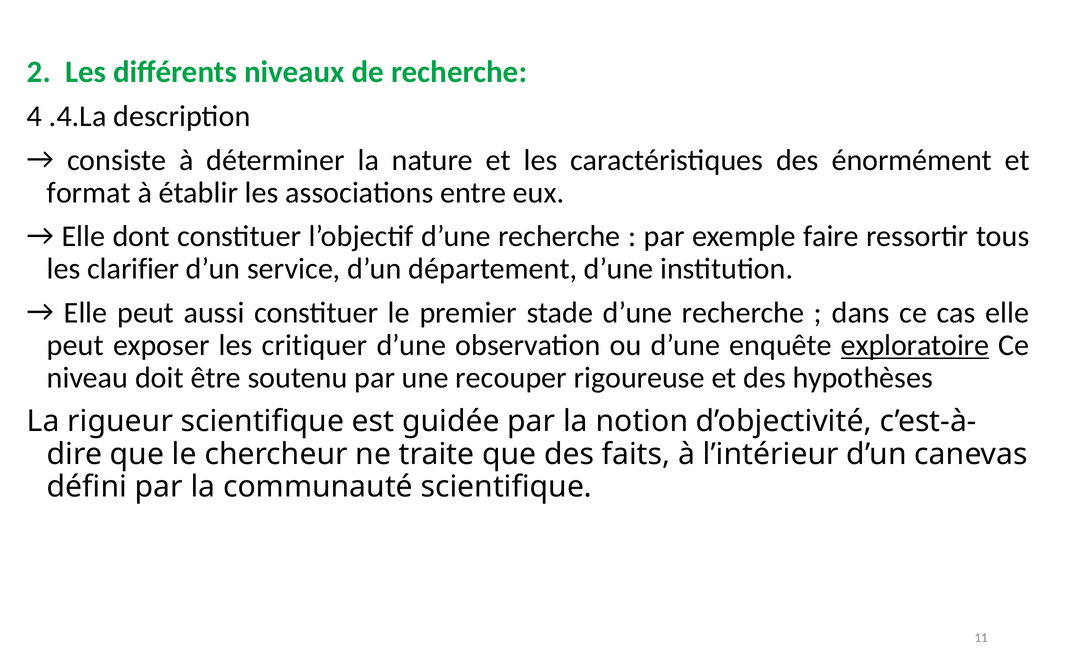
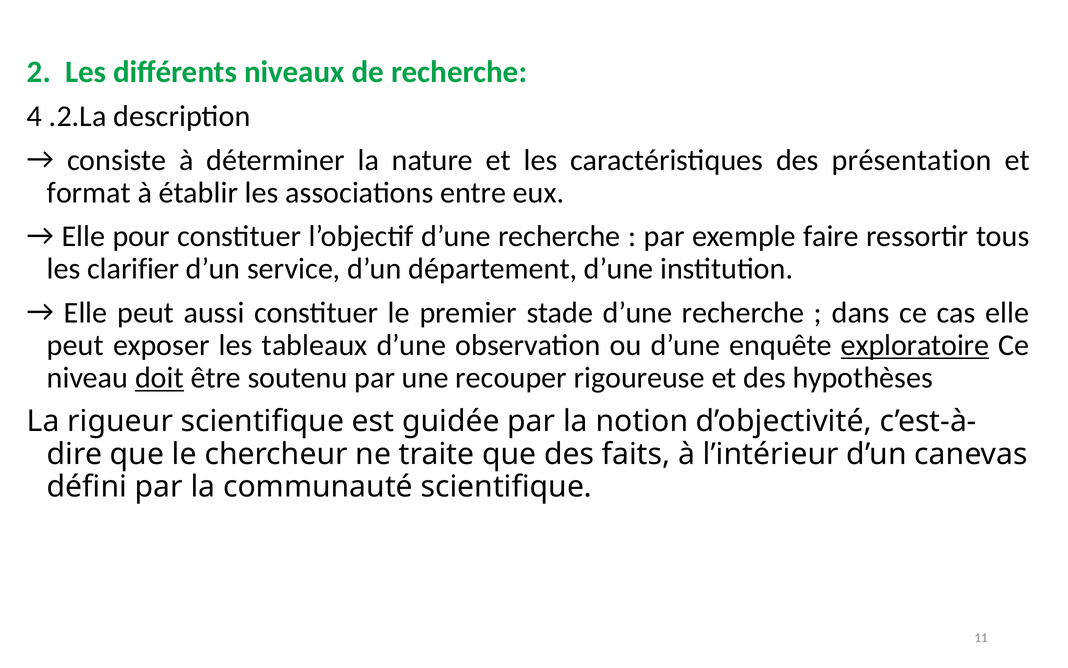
.4.La: .4.La -> .2.La (78, 116)
énormément: énormément -> présentation (912, 160)
dont: dont -> pour (141, 236)
critiquer: critiquer -> tableaux (315, 345)
doit underline: none -> present (159, 378)
